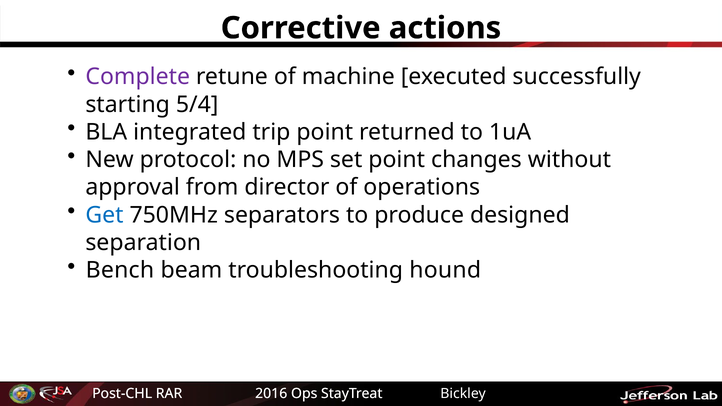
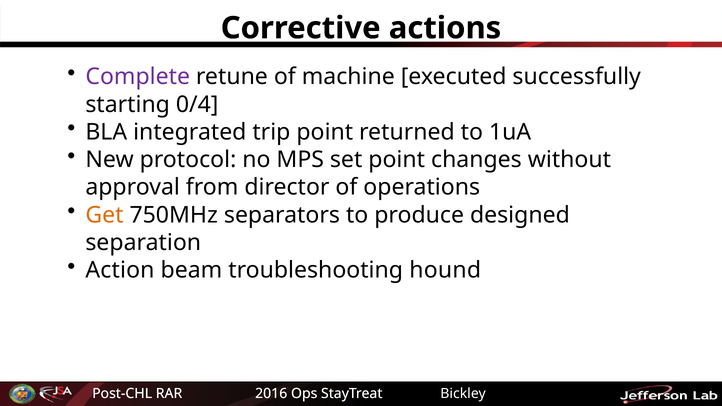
5/4: 5/4 -> 0/4 (197, 104)
Get colour: blue -> orange (105, 215)
Bench: Bench -> Action (120, 270)
